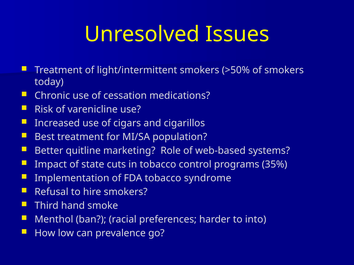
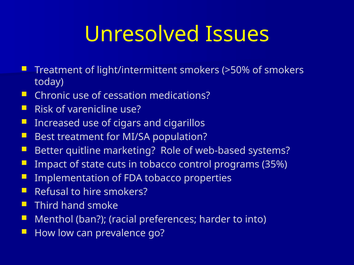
syndrome: syndrome -> properties (208, 179)
